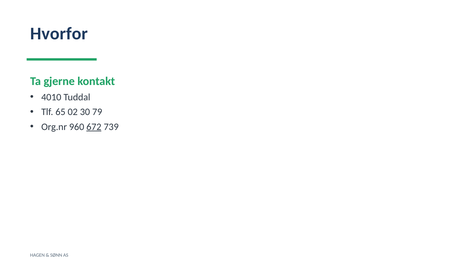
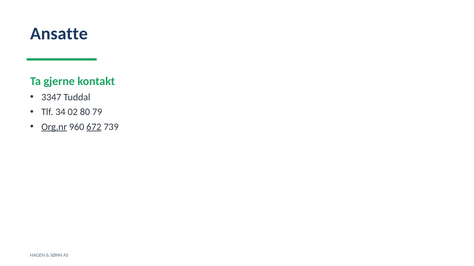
Hvorfor: Hvorfor -> Ansatte (59, 34)
4010: 4010 -> 3347 (51, 97)
65: 65 -> 34 (60, 112)
30: 30 -> 80 (85, 112)
Org.nr underline: none -> present (54, 127)
